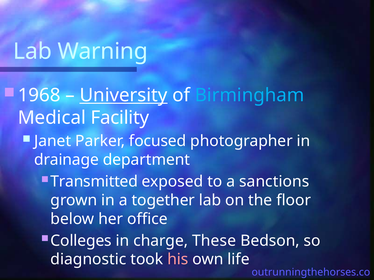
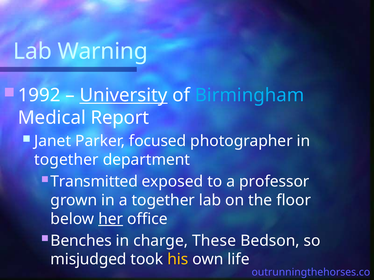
1968: 1968 -> 1992 (39, 95)
Facility: Facility -> Report (120, 118)
drainage: drainage -> together (66, 160)
sanctions: sanctions -> professor (274, 182)
her underline: none -> present (111, 219)
Colleges: Colleges -> Benches (81, 241)
diagnostic: diagnostic -> misjudged (89, 260)
his colour: pink -> yellow (178, 260)
